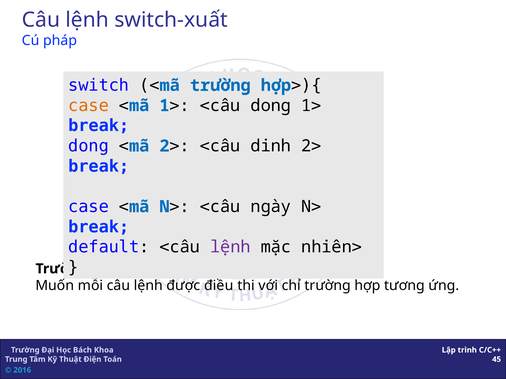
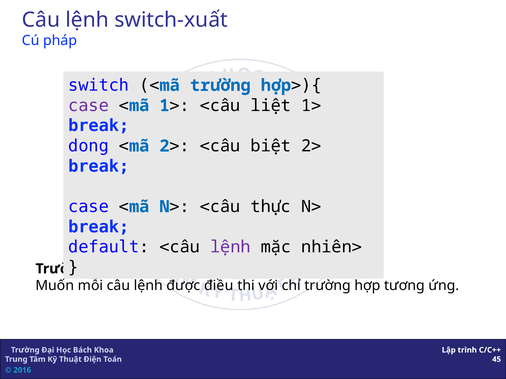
case colour: orange -> purple (89, 106)
câu dong: dong -> liệt (271, 106)
dinh: dinh -> biệt (271, 146)
ngày: ngày -> thực (271, 207)
